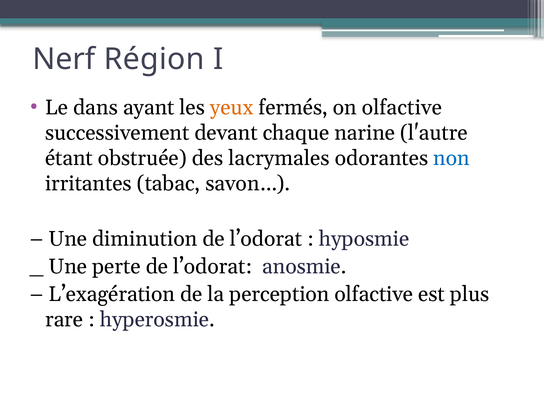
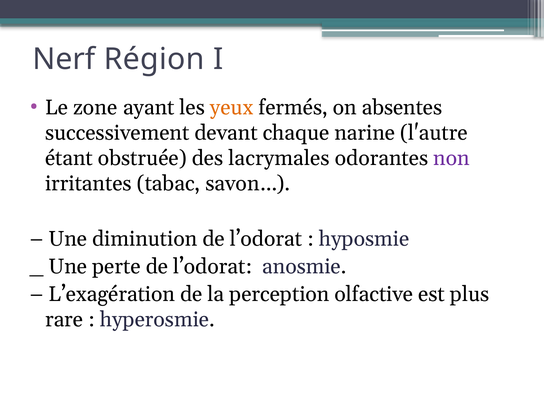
dans: dans -> zone (95, 108)
on olfactive: olfactive -> absentes (402, 108)
non colour: blue -> purple (451, 158)
